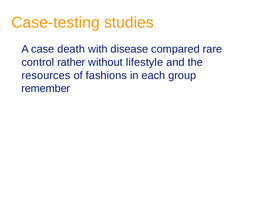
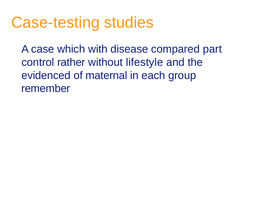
death: death -> which (71, 49)
rare: rare -> part (212, 49)
resources: resources -> evidenced (46, 75)
fashions: fashions -> maternal (106, 75)
